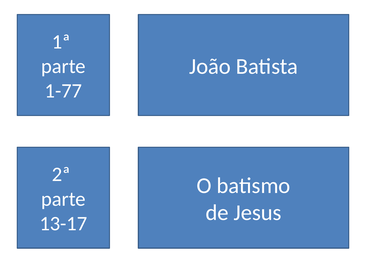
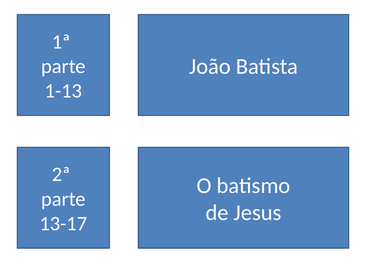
1-77: 1-77 -> 1-13 (63, 91)
